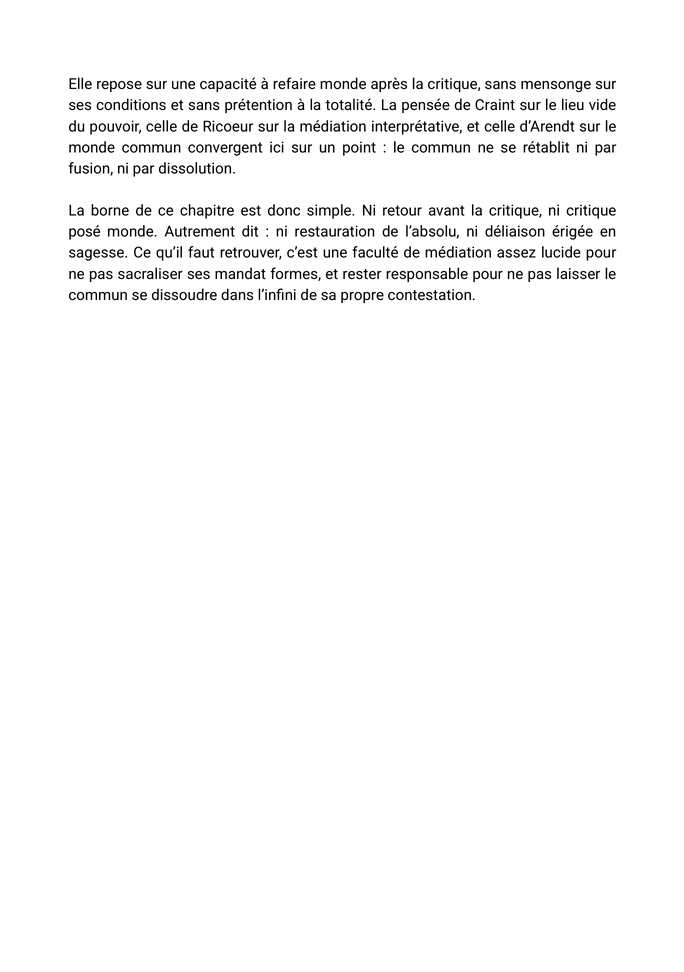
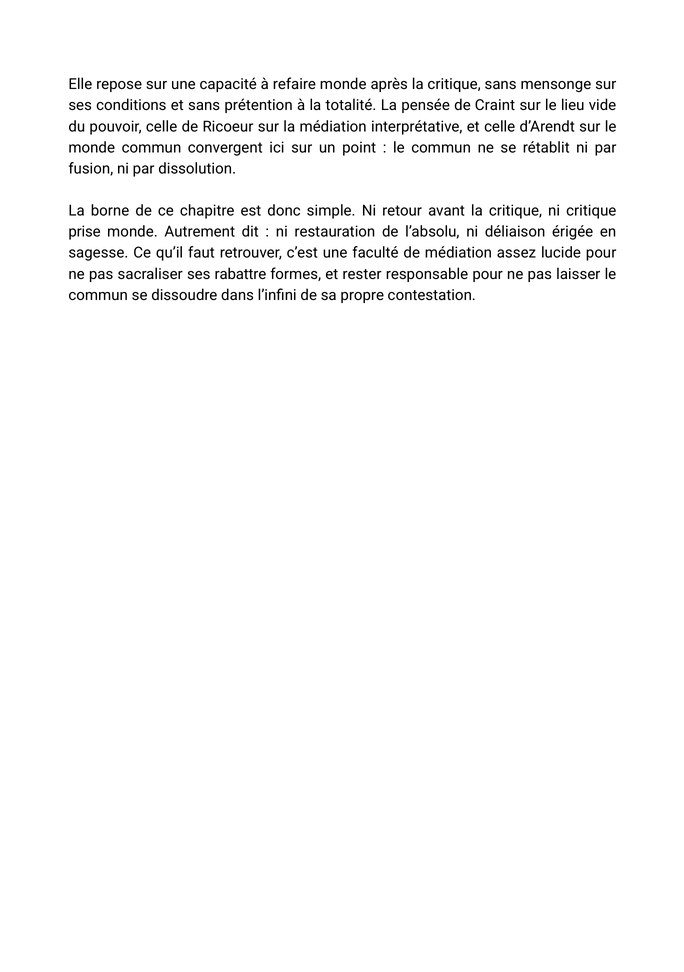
posé: posé -> prise (85, 232)
mandat: mandat -> rabattre (240, 274)
